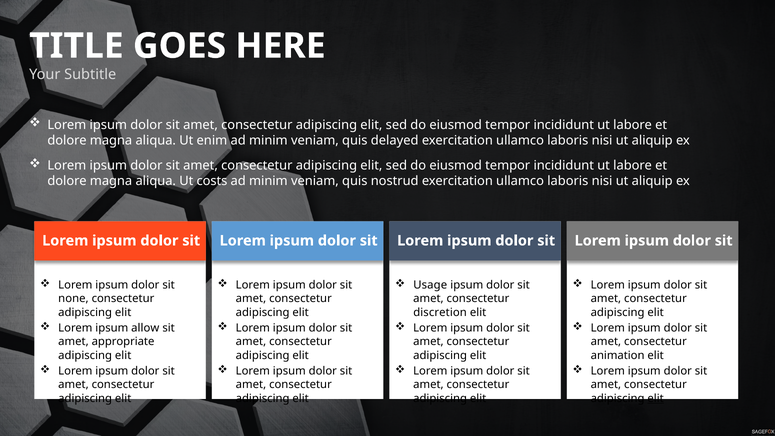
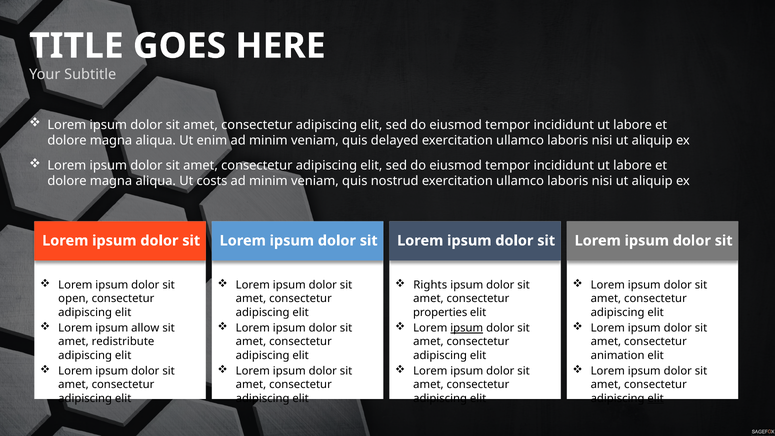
Usage: Usage -> Rights (430, 285)
none: none -> open (73, 299)
discretion: discretion -> properties (440, 312)
ipsum underline: none -> present (467, 328)
appropriate: appropriate -> redistribute (123, 342)
